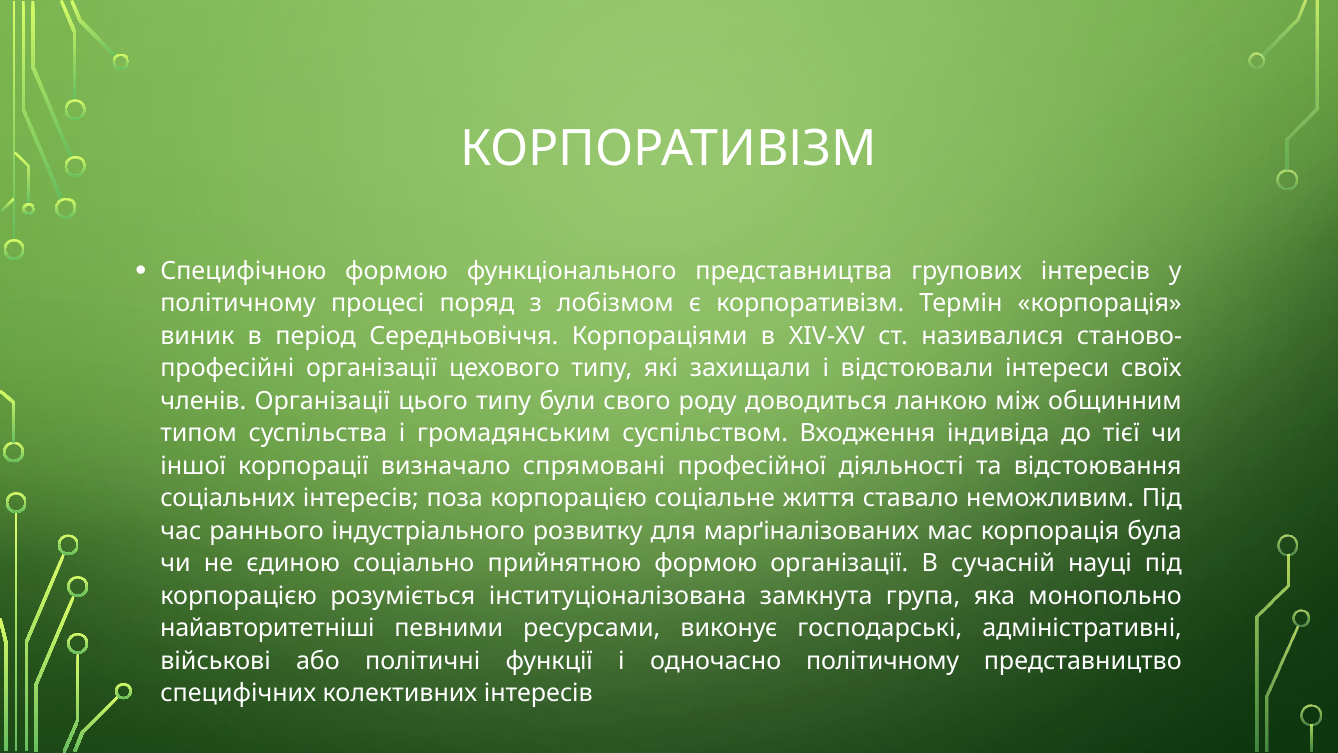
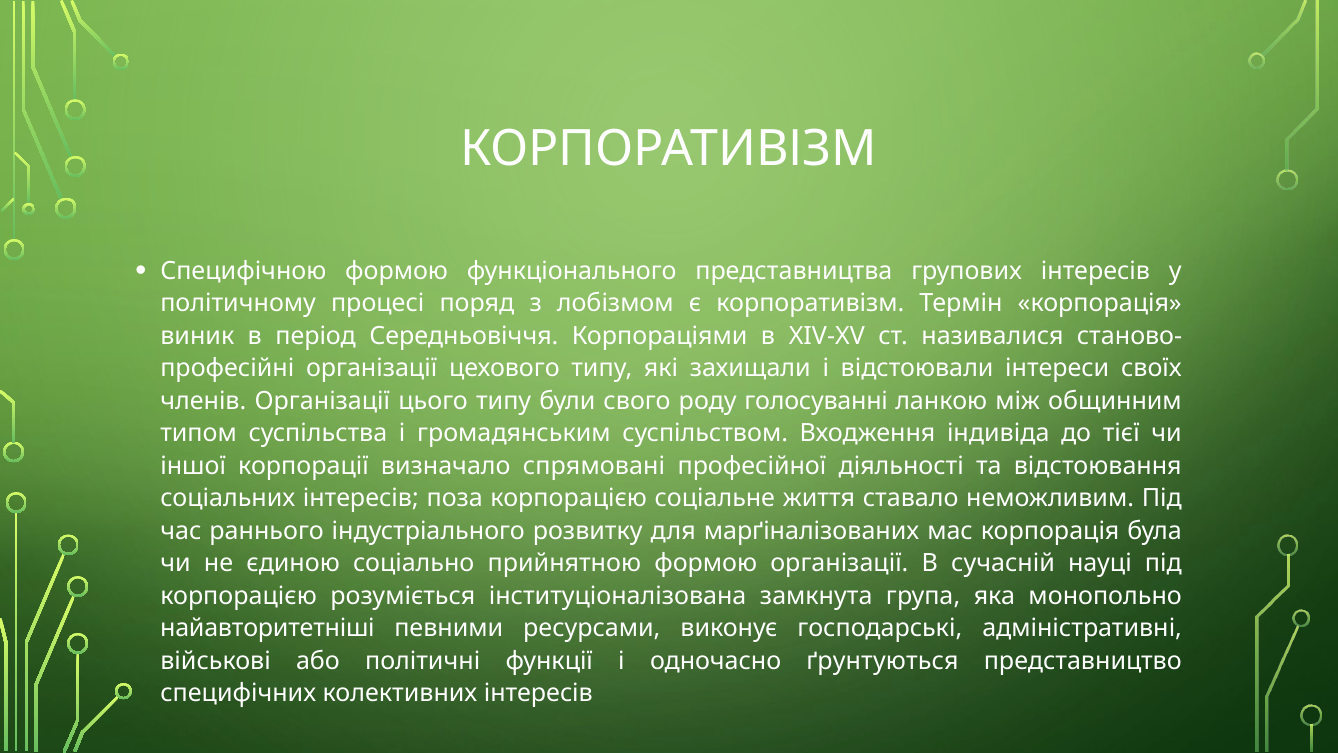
доводиться: доводиться -> голосуванні (816, 401)
одночасно політичному: політичному -> ґрунтуються (882, 661)
